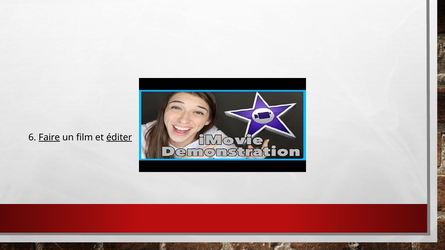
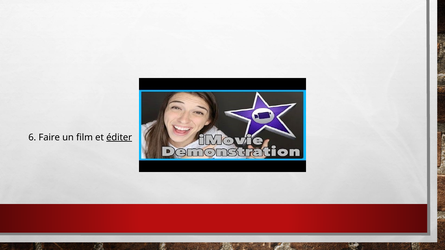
Faire underline: present -> none (49, 137)
